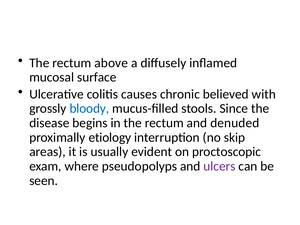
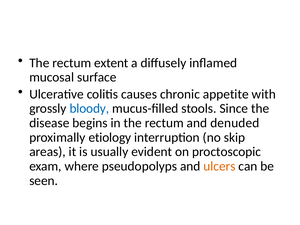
above: above -> extent (111, 63)
believed: believed -> appetite (226, 94)
ulcers colour: purple -> orange (219, 166)
